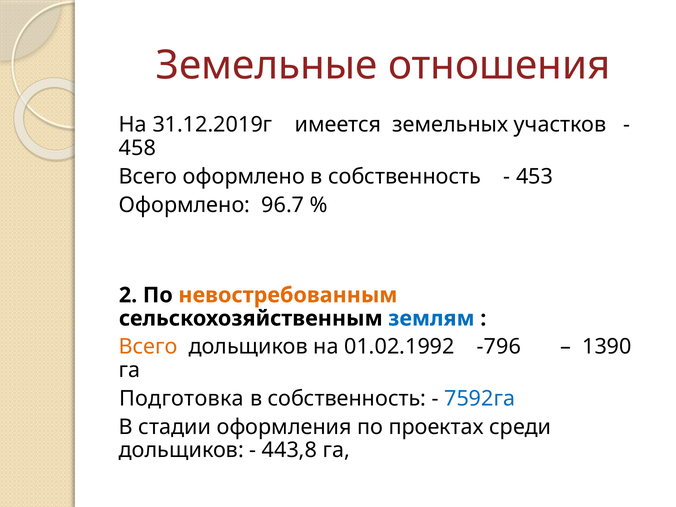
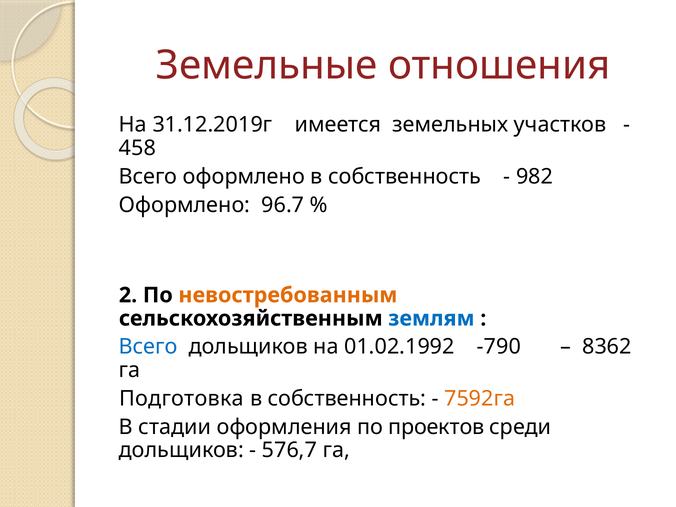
453: 453 -> 982 (535, 177)
Всего colour: orange -> blue (148, 347)
-796: -796 -> -790 (499, 347)
1390: 1390 -> 8362 (607, 347)
7592га colour: blue -> orange (480, 399)
проектах: проектах -> проектов (436, 427)
443,8: 443,8 -> 576,7 (290, 450)
